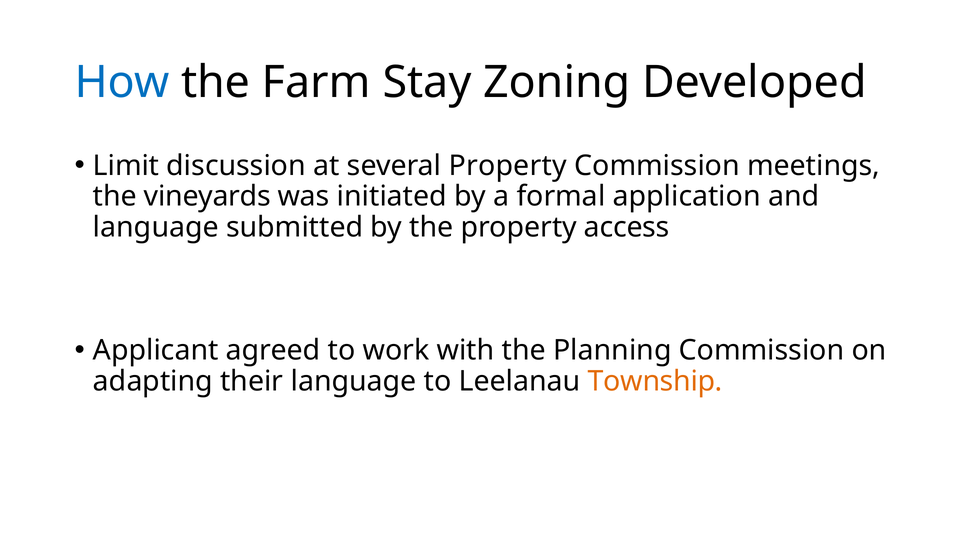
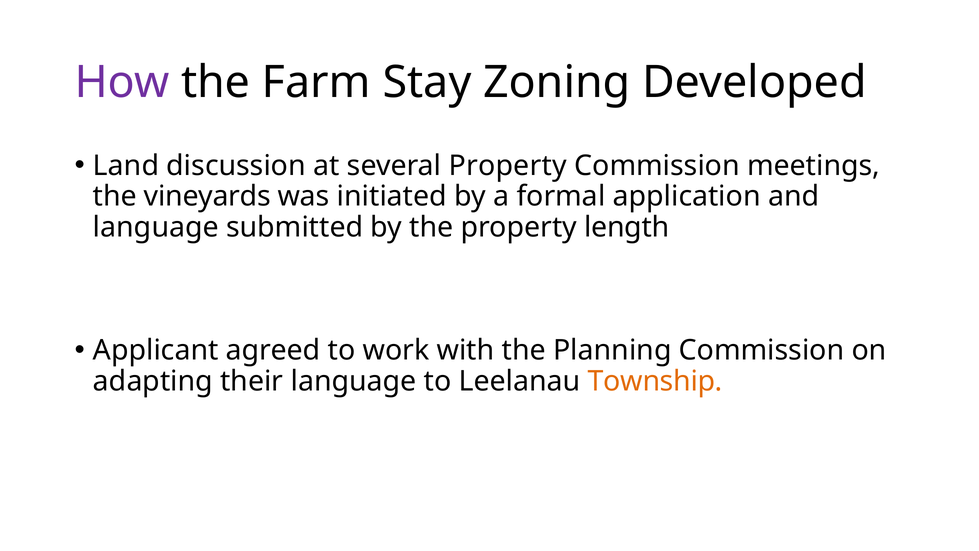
How colour: blue -> purple (122, 82)
Limit: Limit -> Land (126, 166)
access: access -> length (627, 227)
